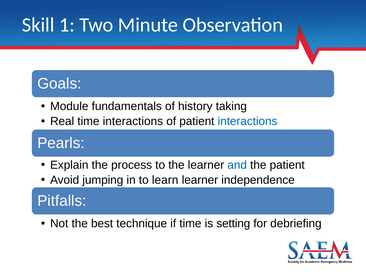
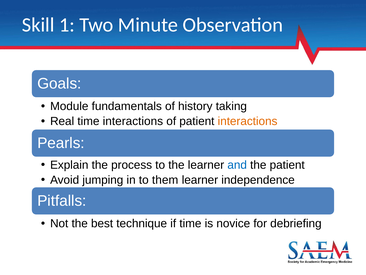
interactions colour: blue -> orange (248, 121)
learn: learn -> them (165, 180)
setting: setting -> novice (233, 223)
